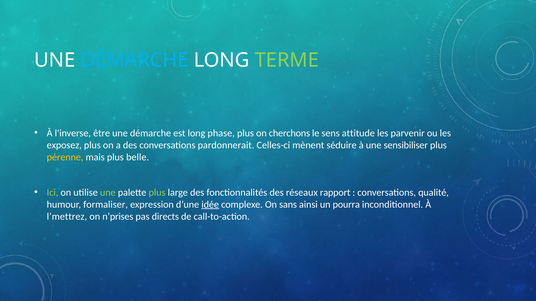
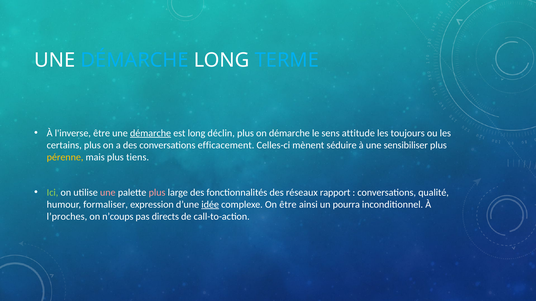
TERME colour: light green -> light blue (287, 60)
démarche underline: none -> present (151, 133)
phase: phase -> déclin (221, 133)
on cherchons: cherchons -> démarche (289, 133)
parvenir: parvenir -> toujours (408, 133)
exposez: exposez -> certains (64, 145)
pardonnerait: pardonnerait -> efficacement (226, 145)
belle: belle -> tiens (138, 157)
une colour: light green -> pink (108, 193)
plus colour: light green -> pink (157, 193)
On sans: sans -> être (288, 205)
l’mettrez: l’mettrez -> l’proches (67, 217)
n’prises: n’prises -> n’coups (118, 217)
